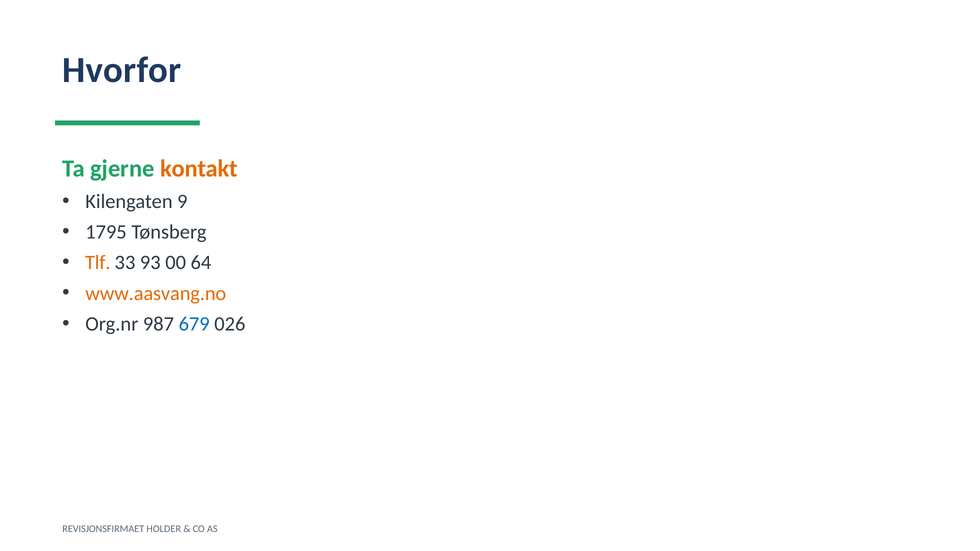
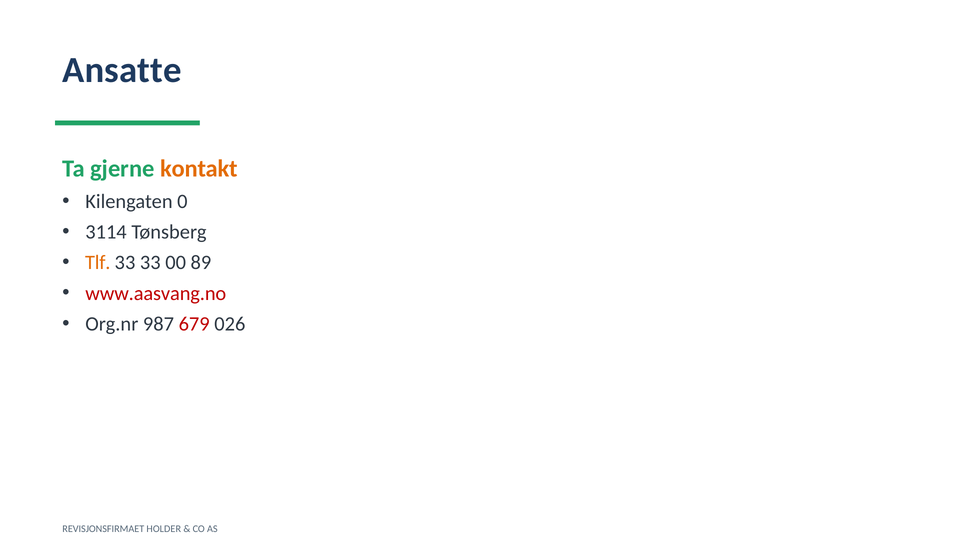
Hvorfor: Hvorfor -> Ansatte (122, 70)
9: 9 -> 0 (182, 202)
1795: 1795 -> 3114 (106, 232)
33 93: 93 -> 33 (150, 263)
64: 64 -> 89 (201, 263)
www.aasvang.no colour: orange -> red (156, 293)
679 colour: blue -> red (194, 324)
